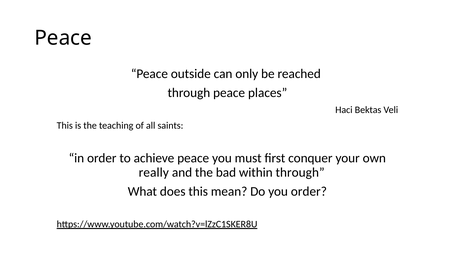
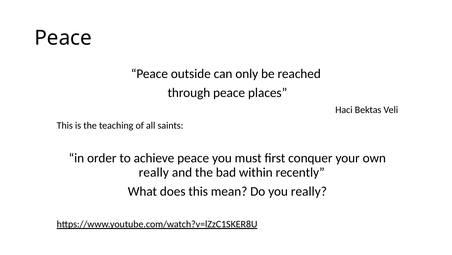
within through: through -> recently (300, 172)
you order: order -> really (309, 191)
